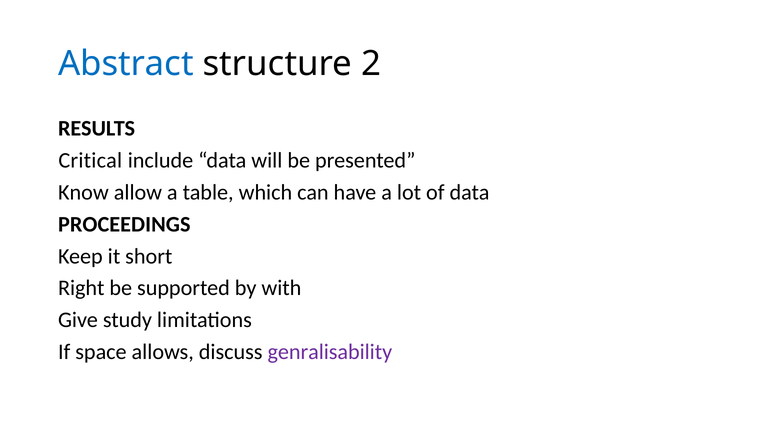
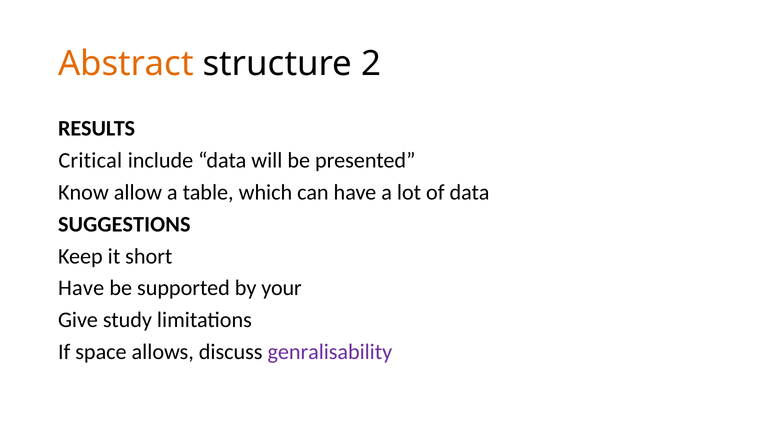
Abstract colour: blue -> orange (126, 64)
PROCEEDINGS: PROCEEDINGS -> SUGGESTIONS (124, 224)
Right: Right -> Have (81, 288)
with: with -> your (281, 288)
